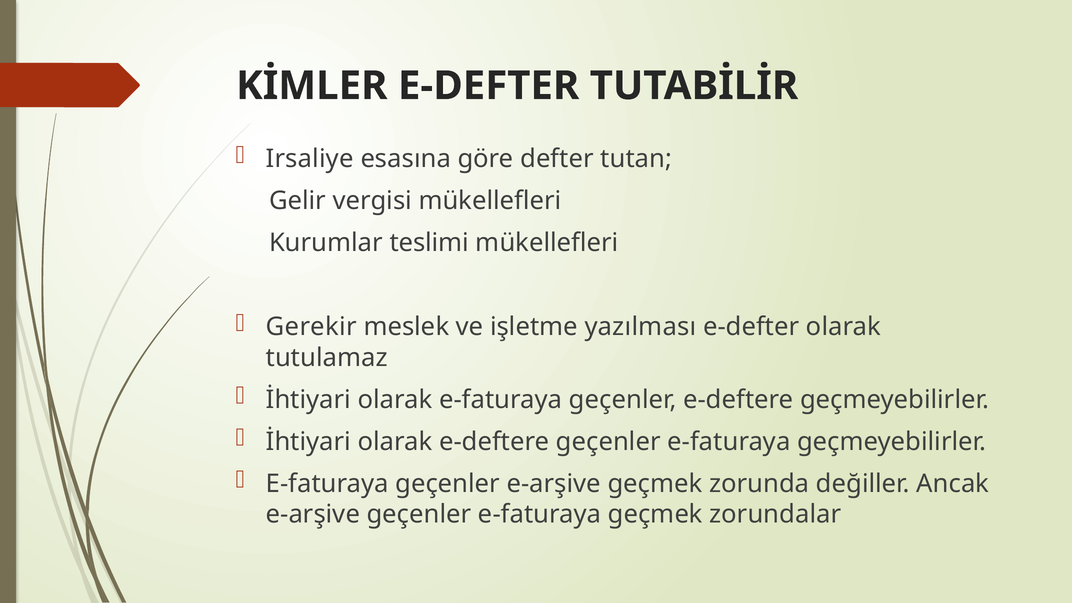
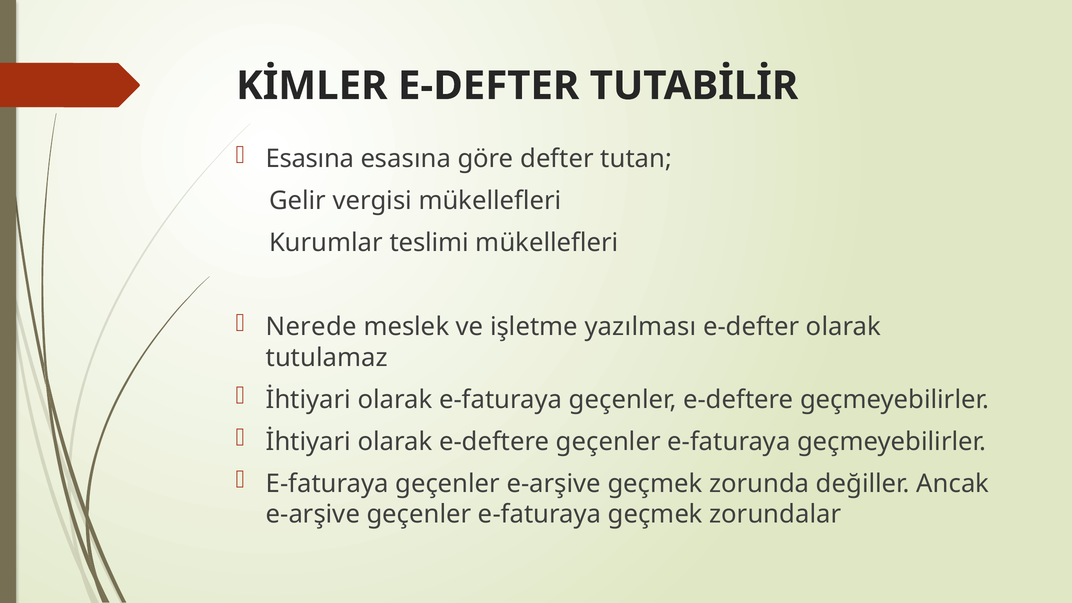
Irsaliye: Irsaliye -> Esasına (310, 159)
Gerekir: Gerekir -> Nerede (311, 327)
